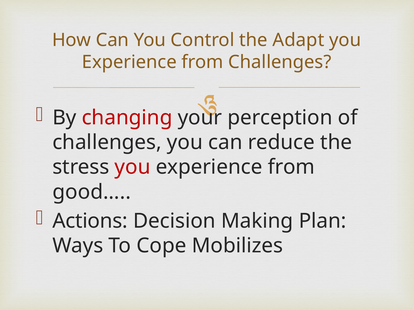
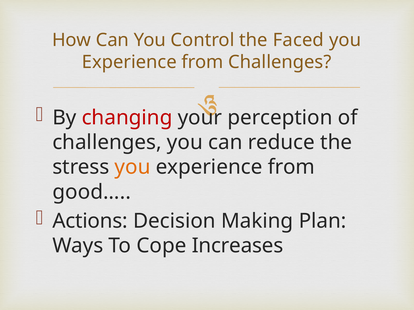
Adapt: Adapt -> Faced (298, 40)
you colour: red -> orange (133, 167)
Mobilizes: Mobilizes -> Increases (238, 246)
